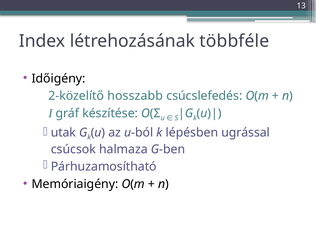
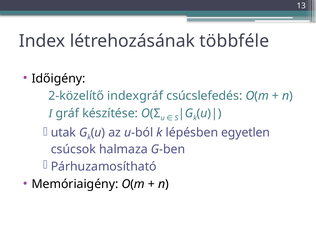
hosszabb: hosszabb -> indexgráf (135, 96)
ugrással: ugrással -> egyetlen (246, 133)
